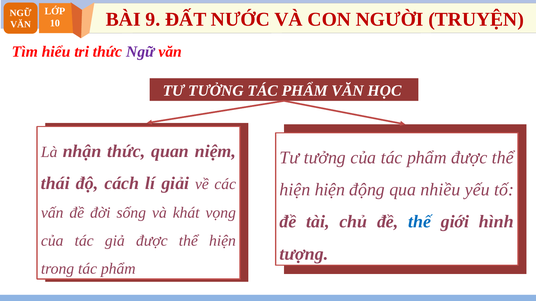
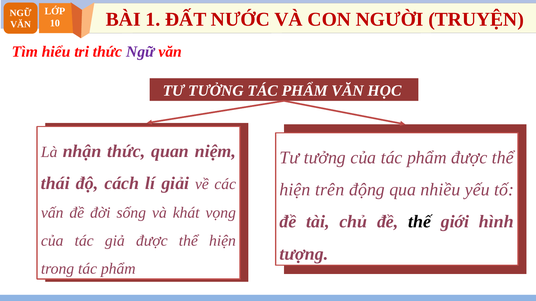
9: 9 -> 1 (153, 20)
hiện hiện: hiện -> trên (330, 190)
thế colour: blue -> black (420, 222)
